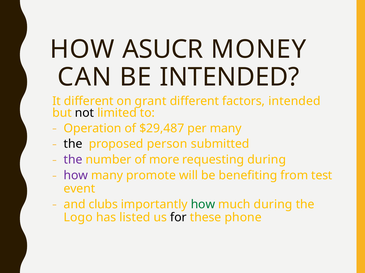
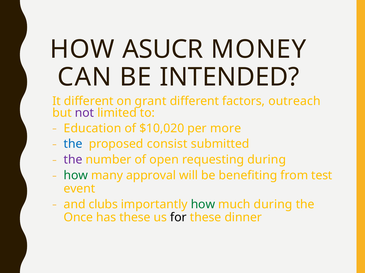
factors intended: intended -> outreach (294, 101)
not colour: black -> purple (84, 113)
Operation: Operation -> Education (93, 129)
$29,487: $29,487 -> $10,020 (162, 129)
per many: many -> more (226, 129)
the colour: black -> blue (73, 144)
person: person -> consist (167, 144)
more: more -> open (164, 160)
how colour: purple -> green (76, 176)
promote: promote -> approval (151, 176)
Logo: Logo -> Once (78, 218)
has listed: listed -> these (135, 218)
phone: phone -> dinner (243, 218)
